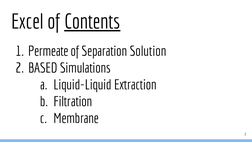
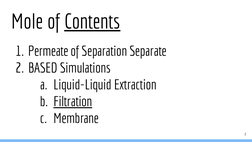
Excel: Excel -> Mole (27, 22)
Solution: Solution -> Separate (148, 51)
Filtration underline: none -> present (73, 101)
